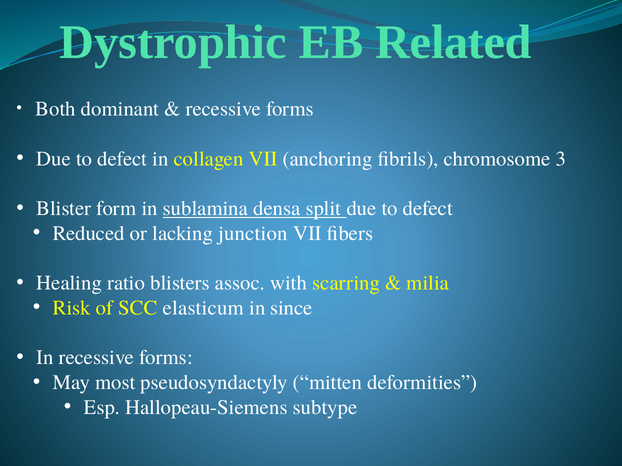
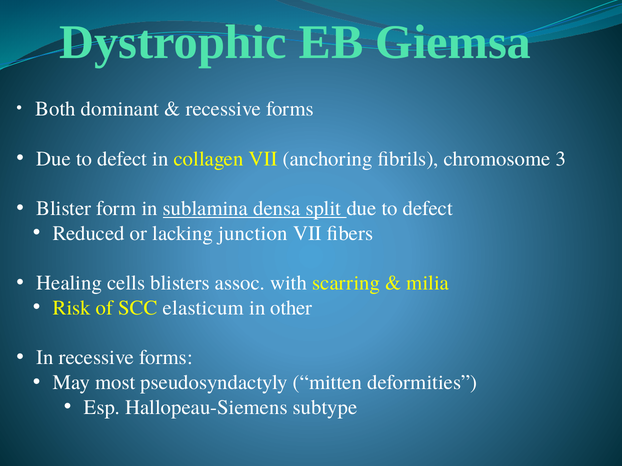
Related: Related -> Giemsa (453, 43)
ratio: ratio -> cells (126, 283)
since: since -> other (291, 308)
